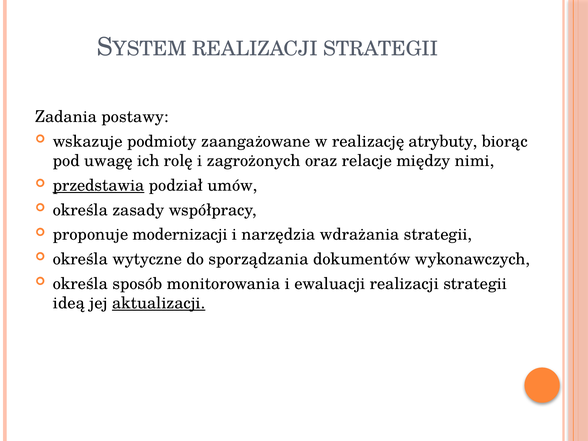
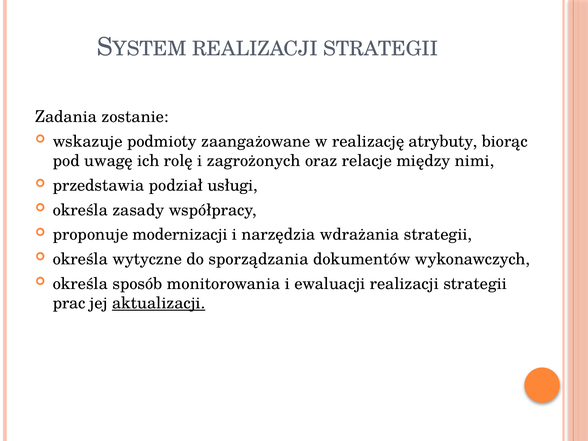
postawy: postawy -> zostanie (135, 117)
przedstawia underline: present -> none (99, 185)
umów: umów -> usługi (233, 185)
ideą: ideą -> prac (69, 303)
